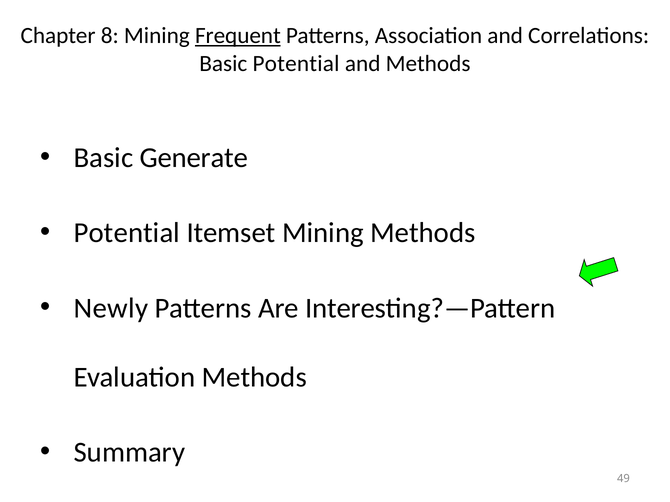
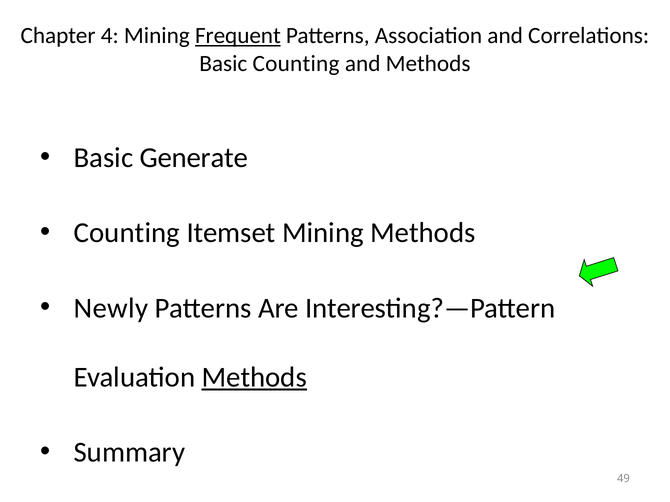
8: 8 -> 4 (110, 36)
Basic Potential: Potential -> Counting (296, 64)
Potential: Potential -> Counting (127, 233)
Methods underline: none -> present (254, 378)
